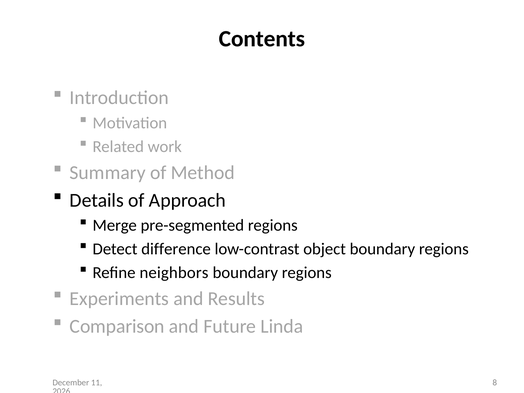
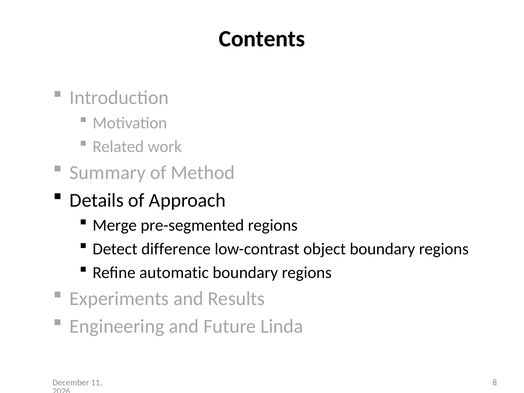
neighbors: neighbors -> automatic (174, 273)
Comparison: Comparison -> Engineering (117, 326)
